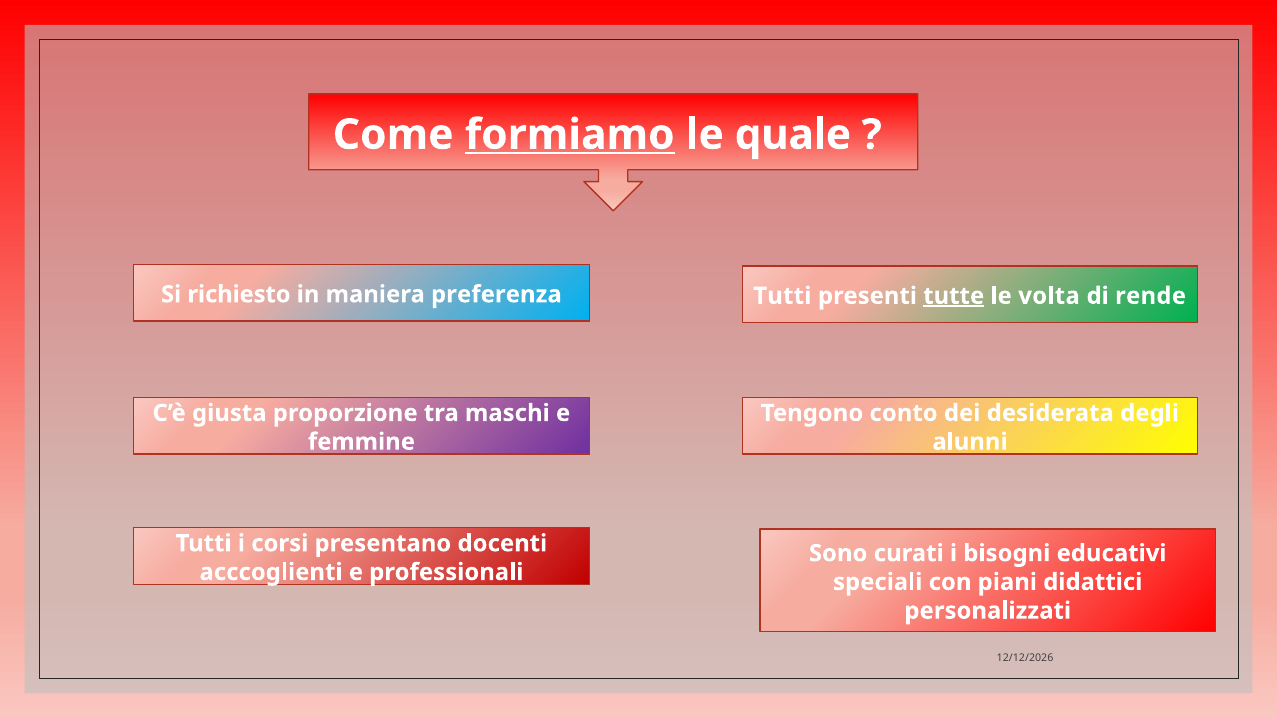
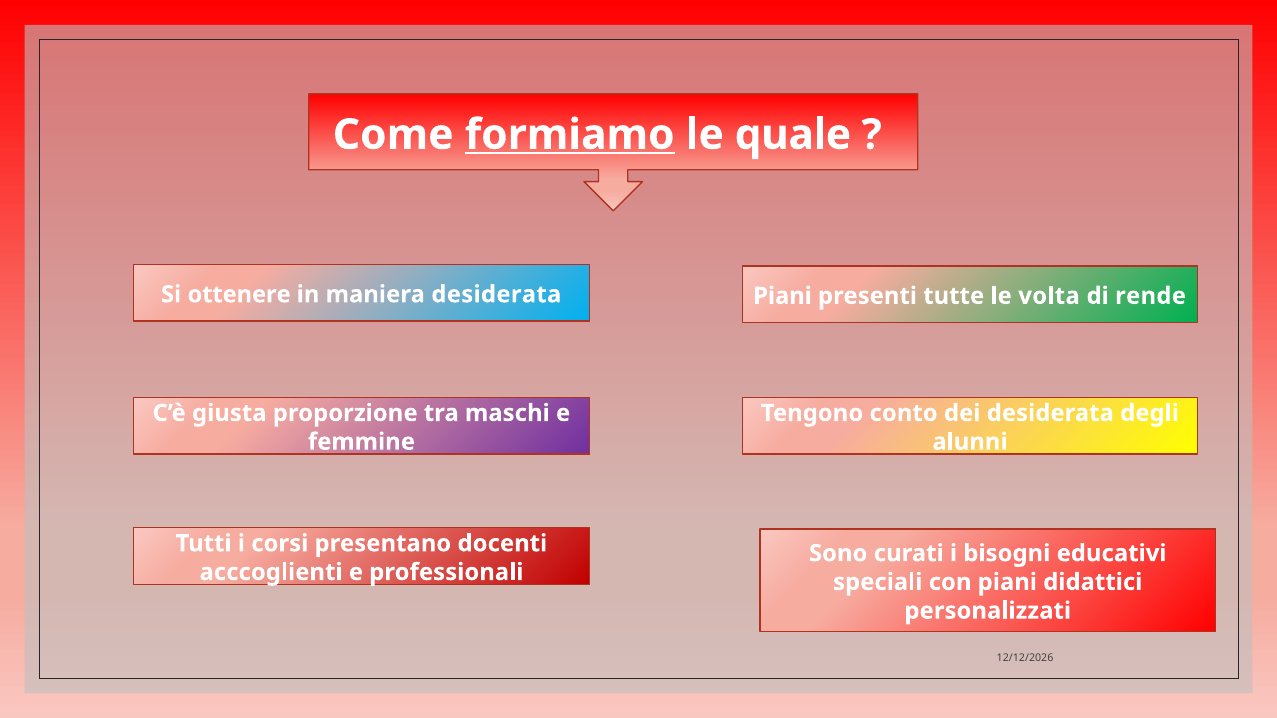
richiesto: richiesto -> ottenere (239, 295)
maniera preferenza: preferenza -> desiderata (496, 295)
Tutti: Tutti -> Piani (782, 296)
tutte underline: present -> none (954, 296)
